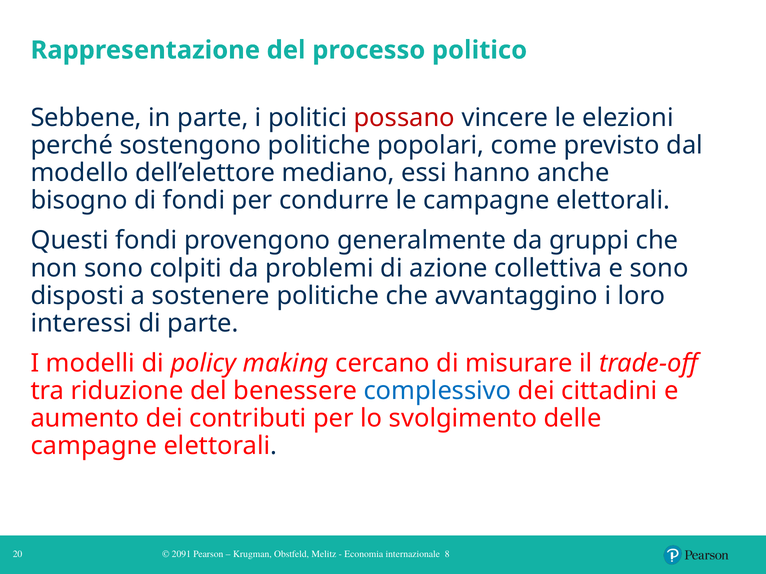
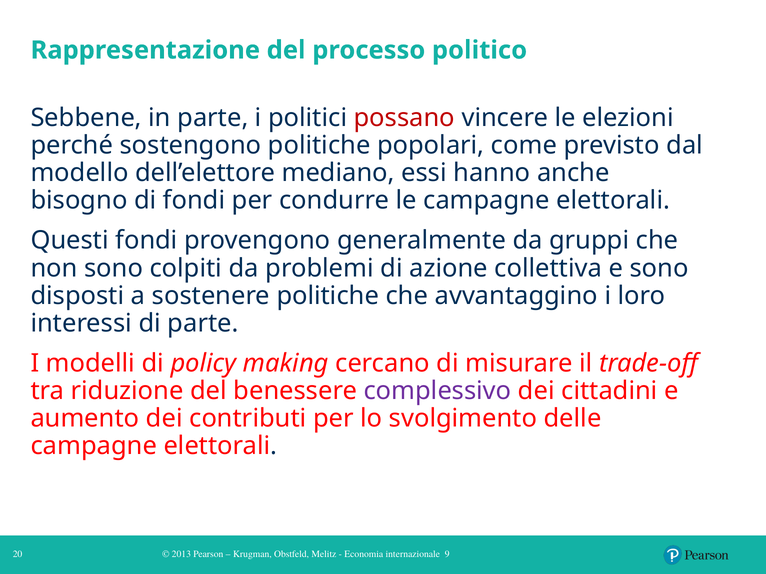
complessivo colour: blue -> purple (438, 391)
2091: 2091 -> 2013 (181, 555)
8: 8 -> 9 (447, 555)
